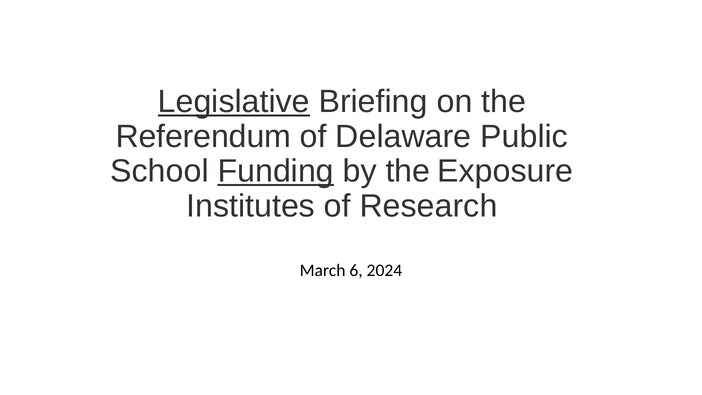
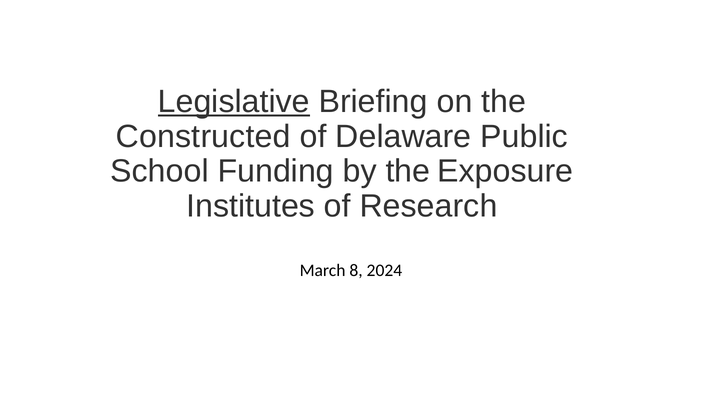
Referendum: Referendum -> Constructed (203, 137)
Funding underline: present -> none (276, 171)
6: 6 -> 8 (356, 271)
